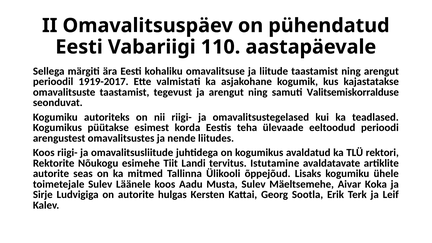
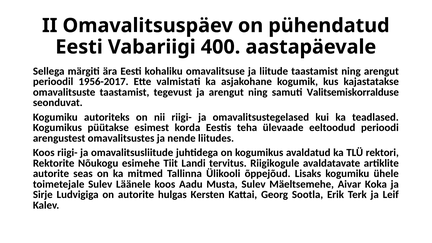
110: 110 -> 400 (221, 47)
1919-2017: 1919-2017 -> 1956-2017 (104, 82)
Istutamine: Istutamine -> Riigikogule (275, 163)
